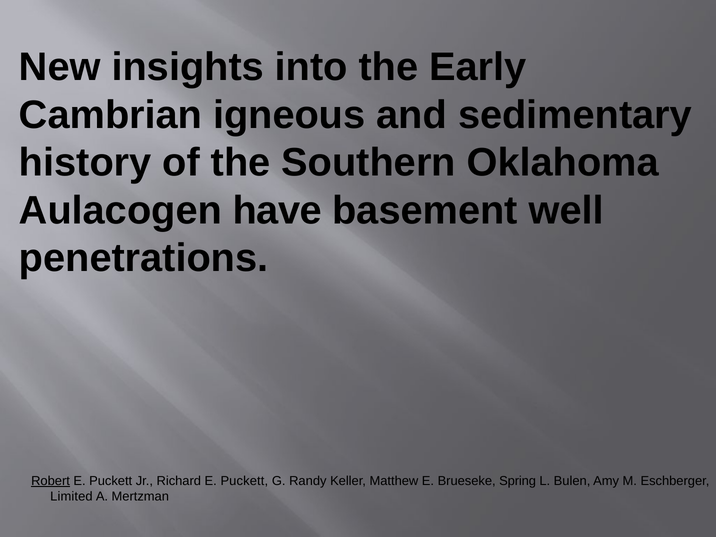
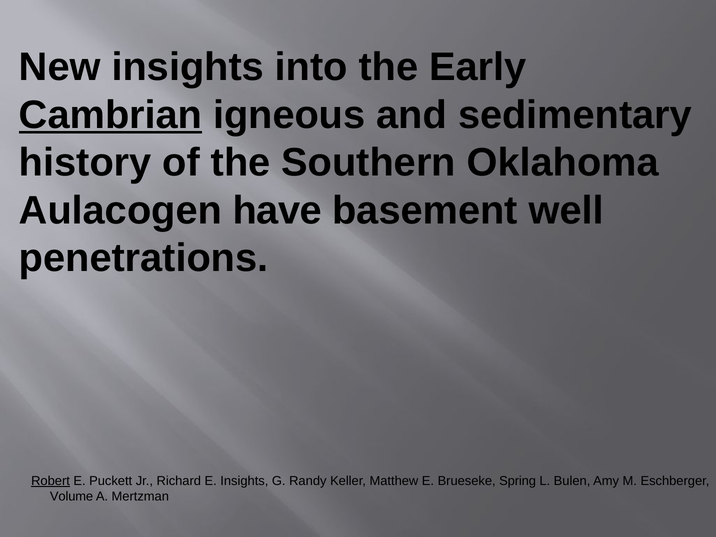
Cambrian underline: none -> present (111, 115)
Richard E Puckett: Puckett -> Insights (244, 481)
Limited: Limited -> Volume (72, 496)
